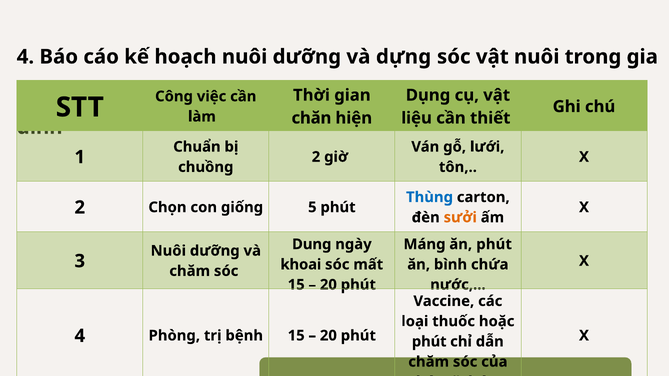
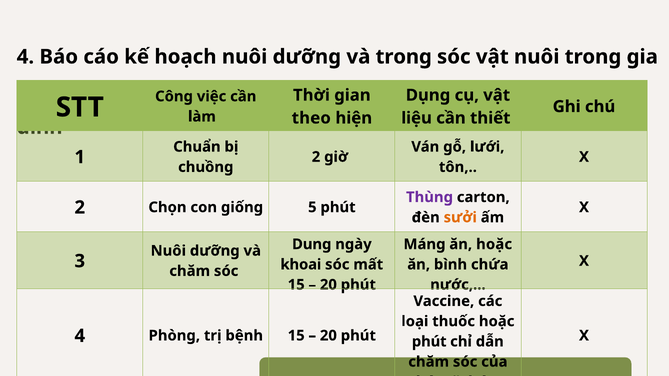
và dựng: dựng -> trong (404, 57)
chăn: chăn -> theo (311, 118)
Thùng colour: blue -> purple (429, 197)
ăn phút: phút -> hoặc (494, 244)
